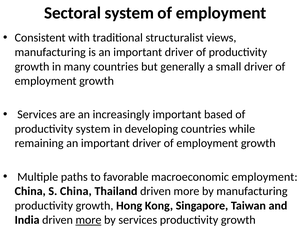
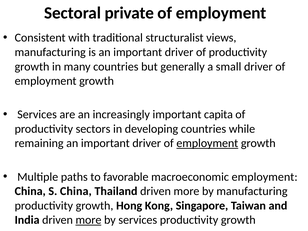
Sectoral system: system -> private (129, 13)
based: based -> capita (218, 115)
productivity system: system -> sectors (93, 129)
employment underline: none -> present (207, 143)
